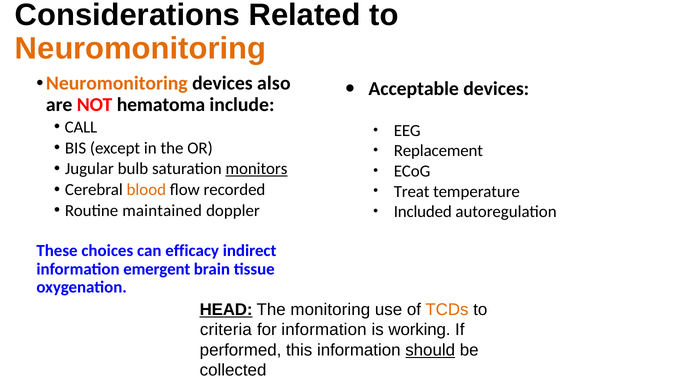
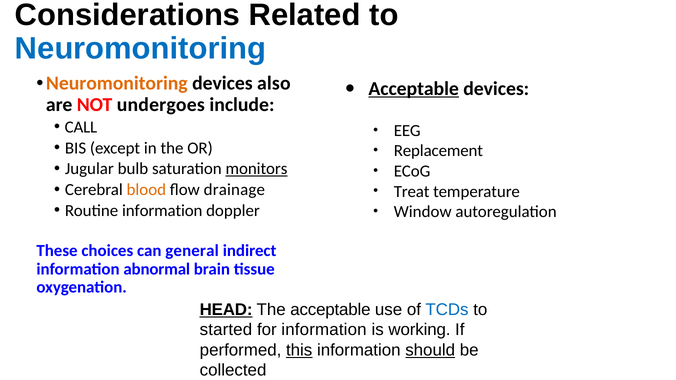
Neuromonitoring colour: orange -> blue (140, 48)
Acceptable underline: none -> present (414, 89)
hematoma: hematoma -> undergoes (161, 105)
recorded: recorded -> drainage (234, 190)
Routine maintained: maintained -> information (162, 211)
Included: Included -> Window (423, 212)
efficacy: efficacy -> general (192, 251)
emergent: emergent -> abnormal (157, 269)
The monitoring: monitoring -> acceptable (330, 310)
TCDs colour: orange -> blue (447, 310)
criteria: criteria -> started (226, 330)
this underline: none -> present (299, 350)
